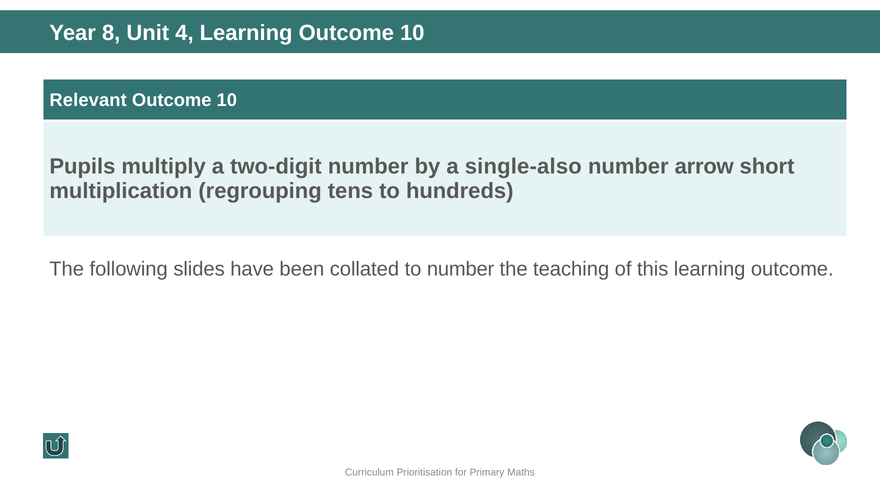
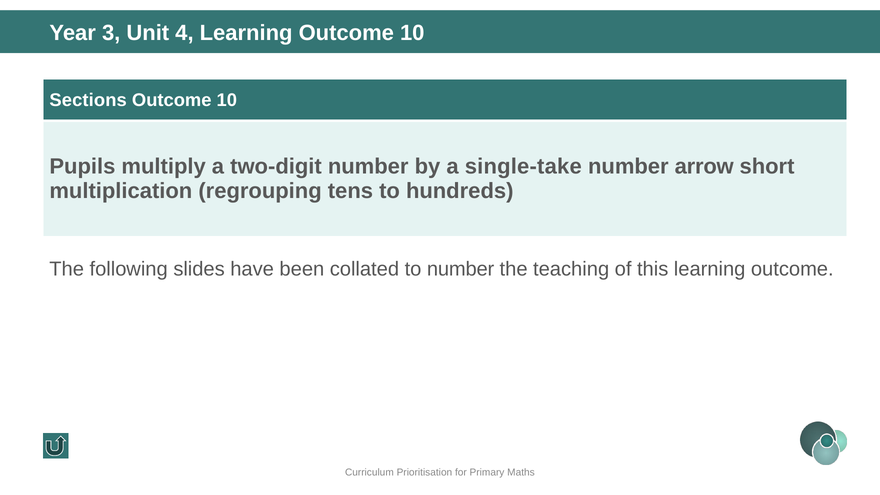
8: 8 -> 3 (111, 33)
Relevant: Relevant -> Sections (88, 100)
single-also: single-also -> single-take (523, 167)
